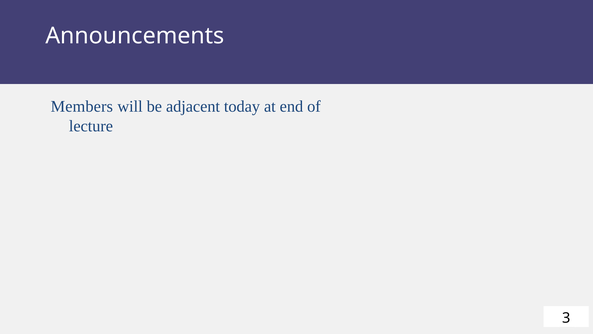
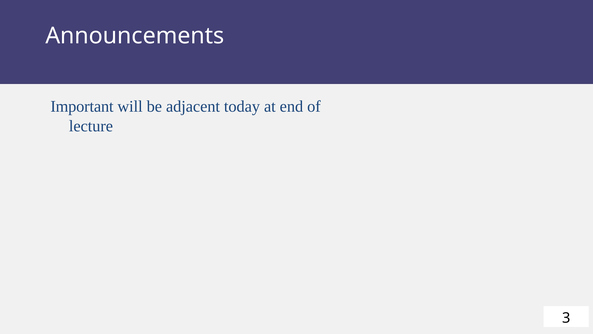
Members: Members -> Important (82, 107)
